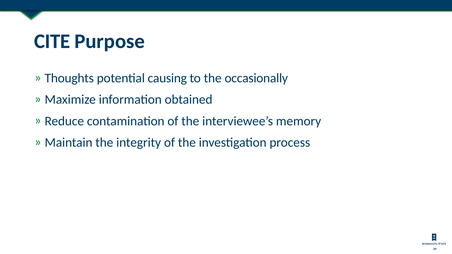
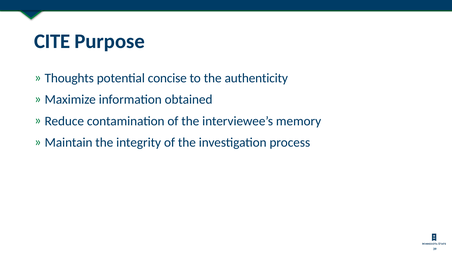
causing: causing -> concise (167, 78)
occasionally: occasionally -> authenticity (256, 78)
